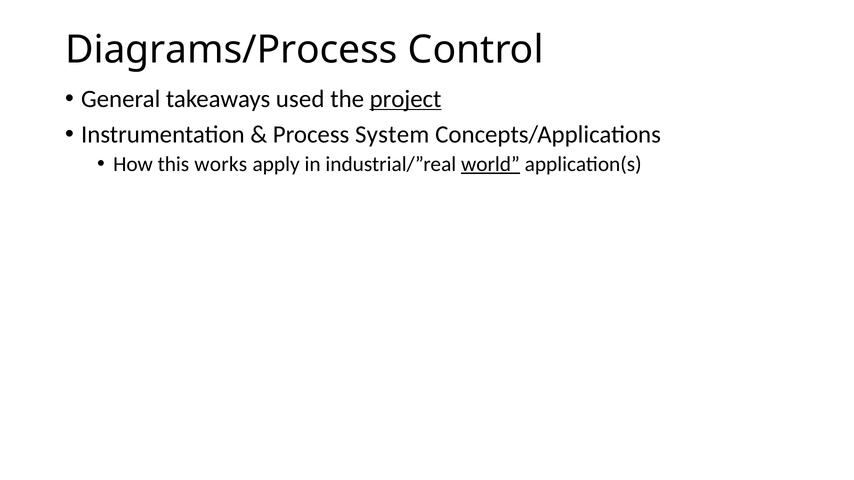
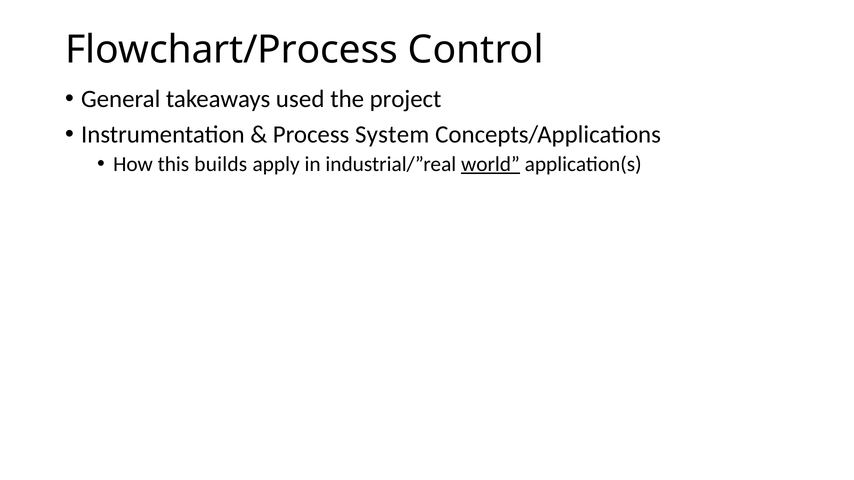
Diagrams/Process: Diagrams/Process -> Flowchart/Process (231, 50)
project underline: present -> none (406, 99)
works: works -> builds (221, 164)
